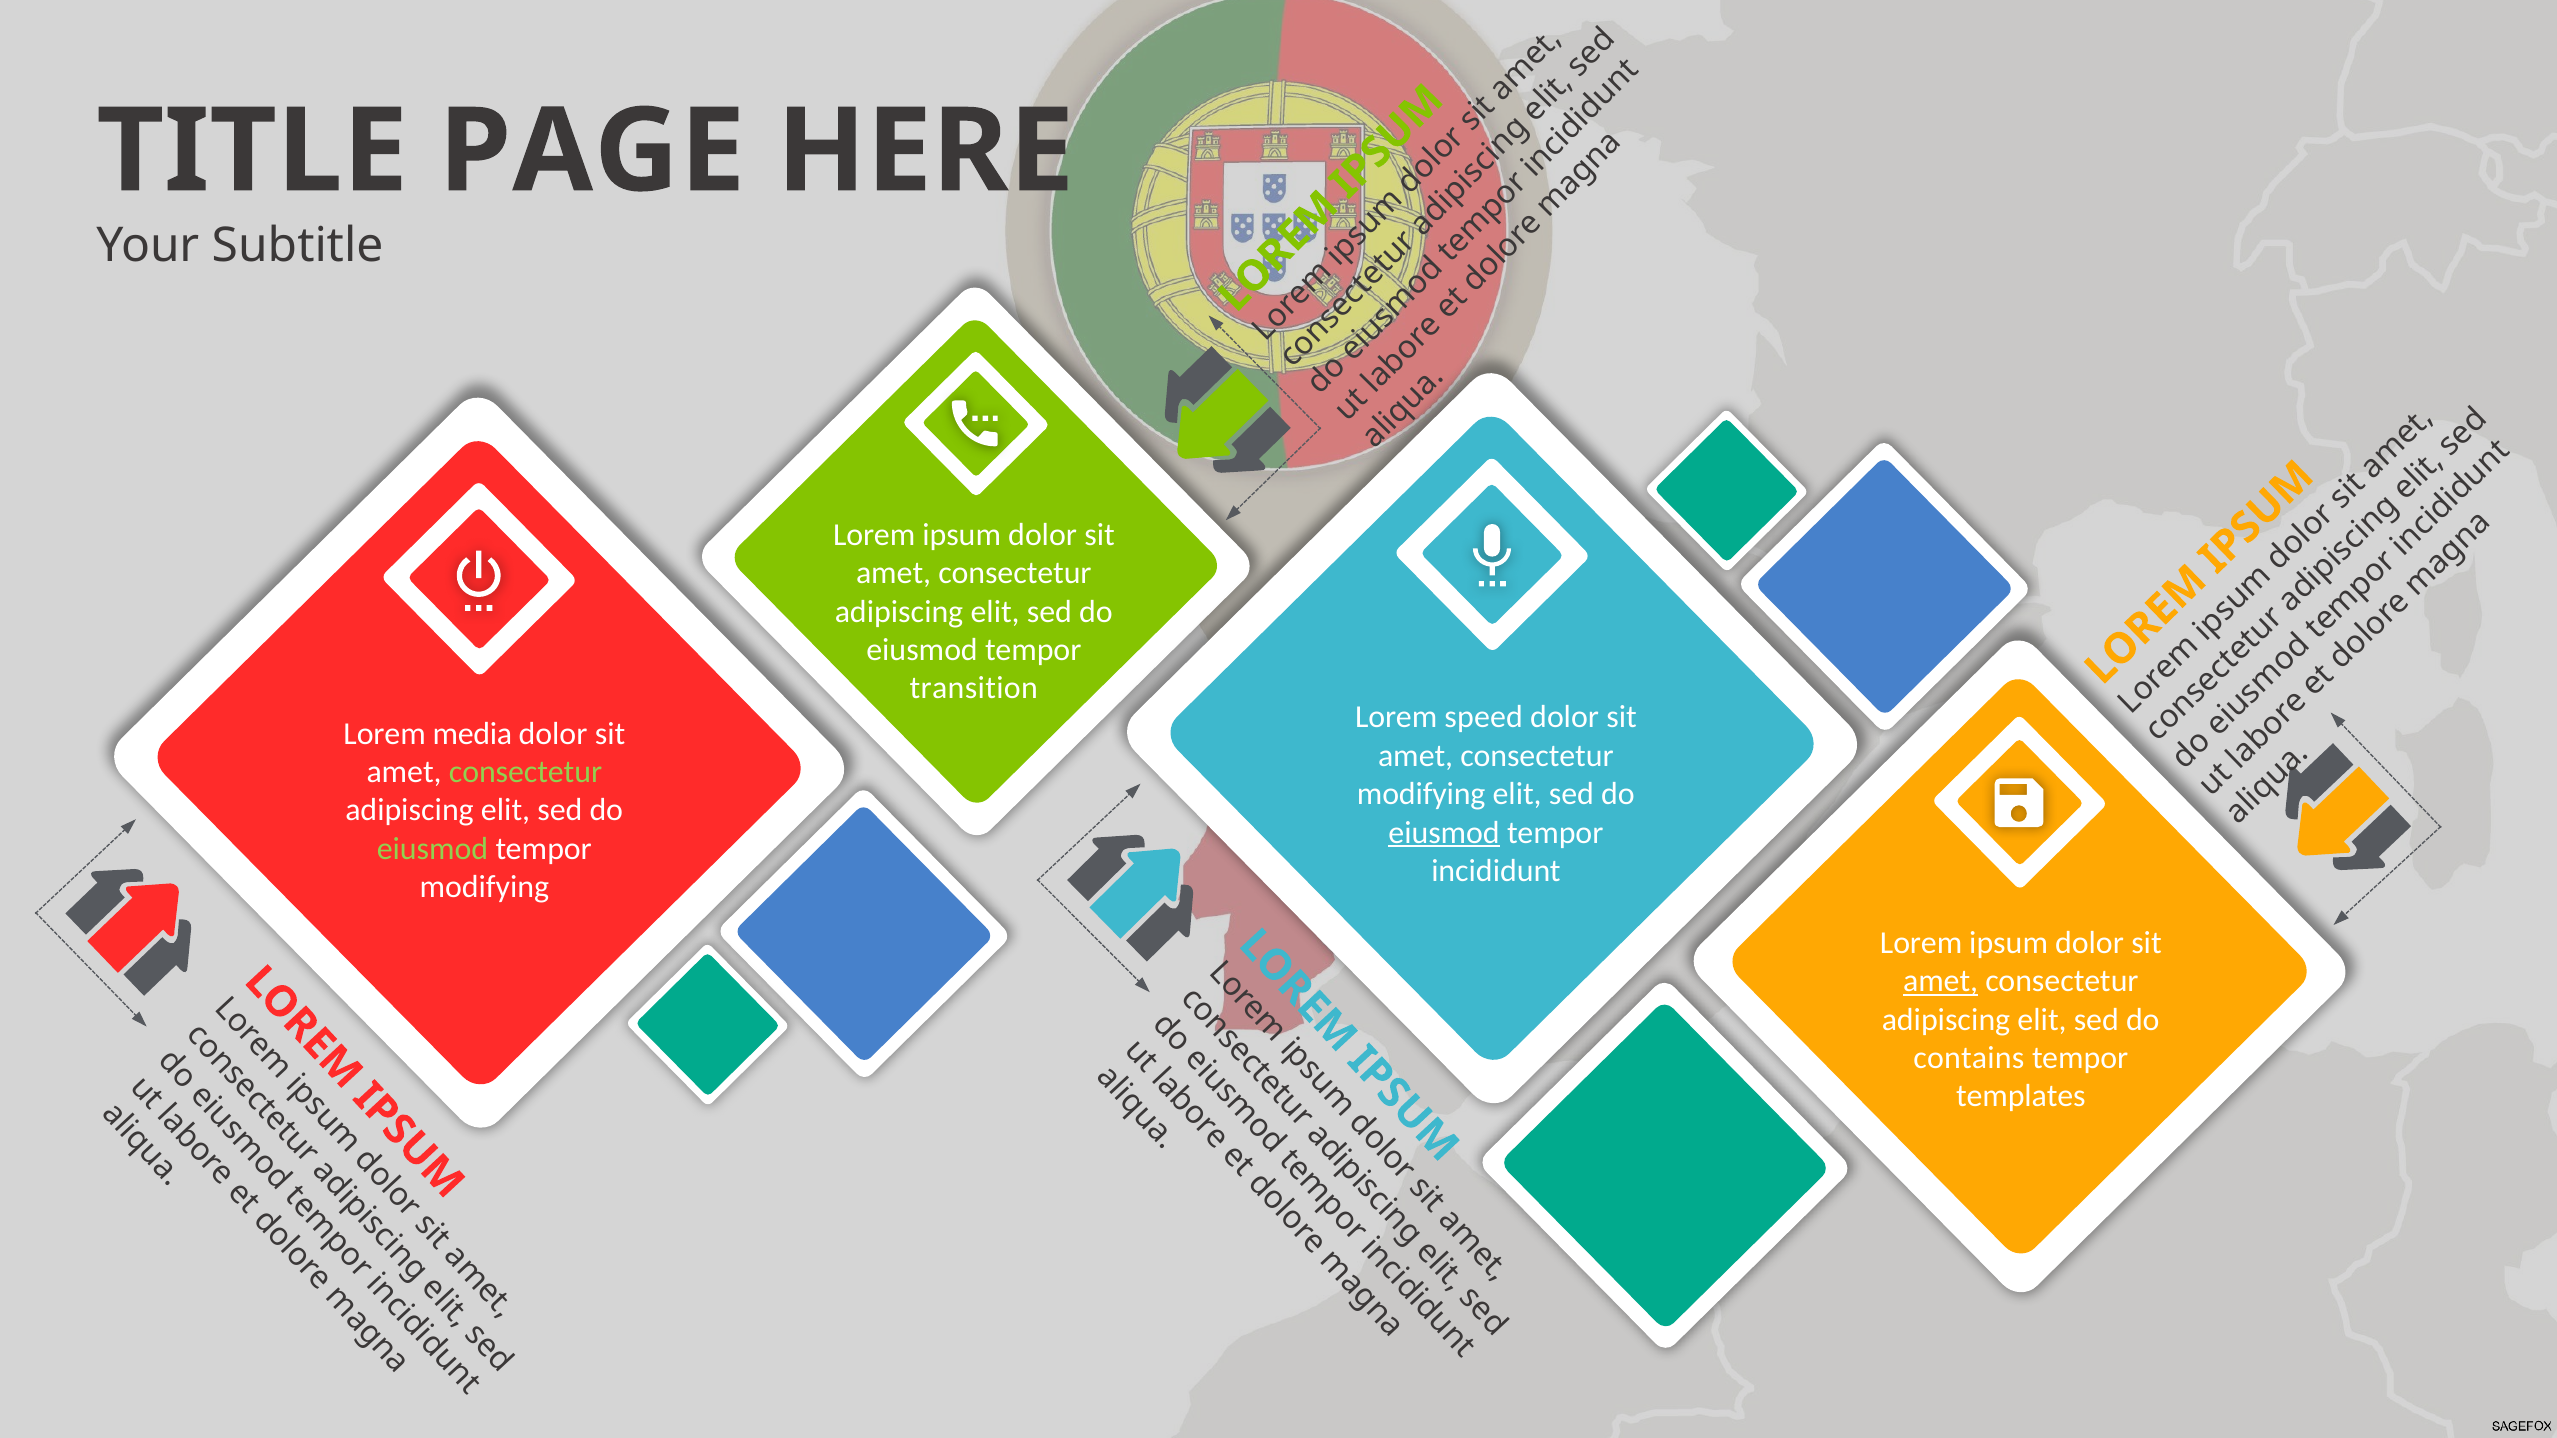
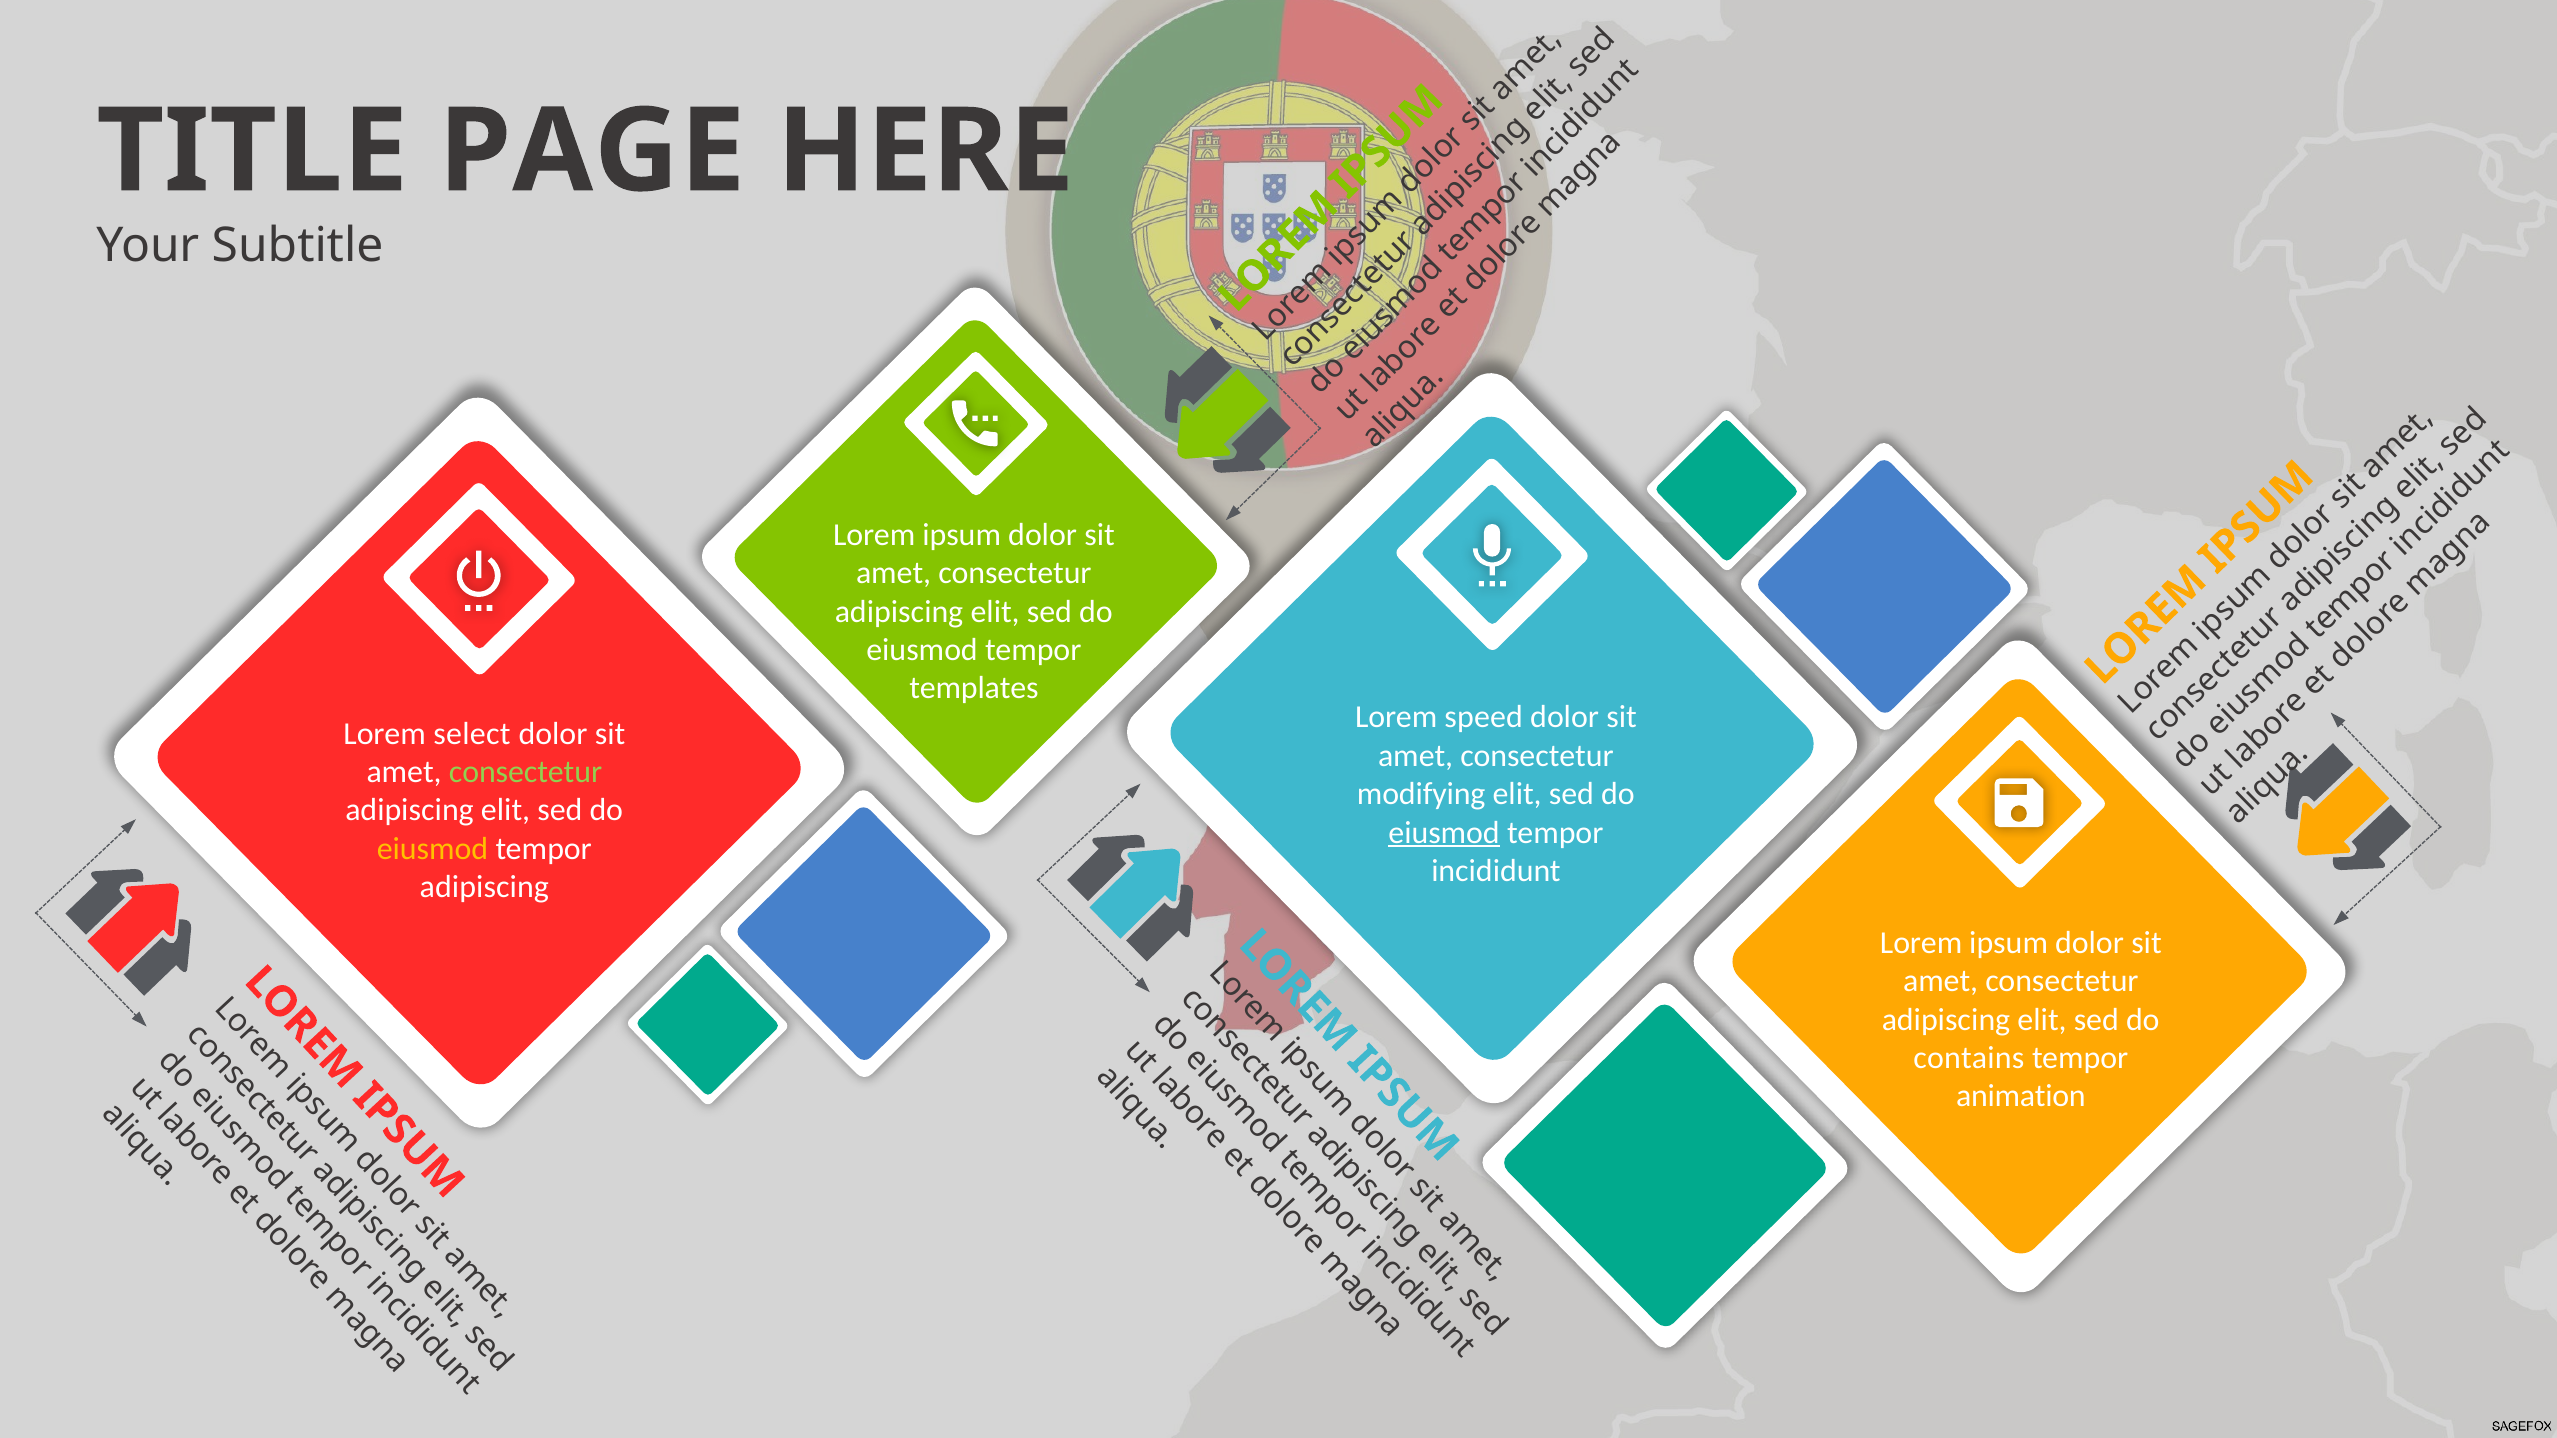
transition: transition -> templates (974, 688)
media: media -> select (472, 734)
eiusmod colour: light green -> yellow (433, 849)
modifying: modifying -> adipiscing (484, 887)
amet underline: present -> none (1941, 982)
templates: templates -> animation (2021, 1097)
